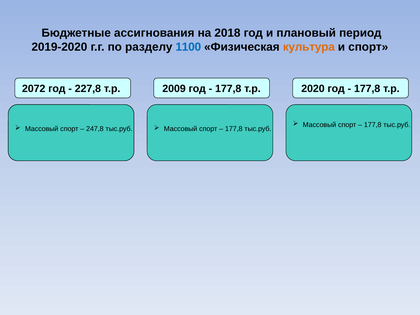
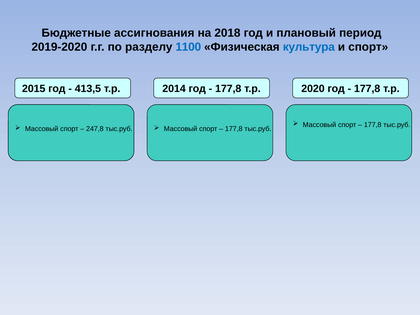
культура colour: orange -> blue (309, 47)
2072: 2072 -> 2015 (34, 89)
227,8: 227,8 -> 413,5 (88, 89)
2009: 2009 -> 2014 (174, 89)
